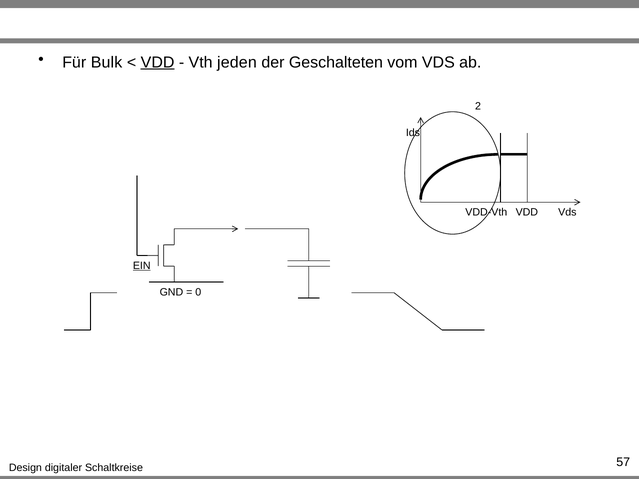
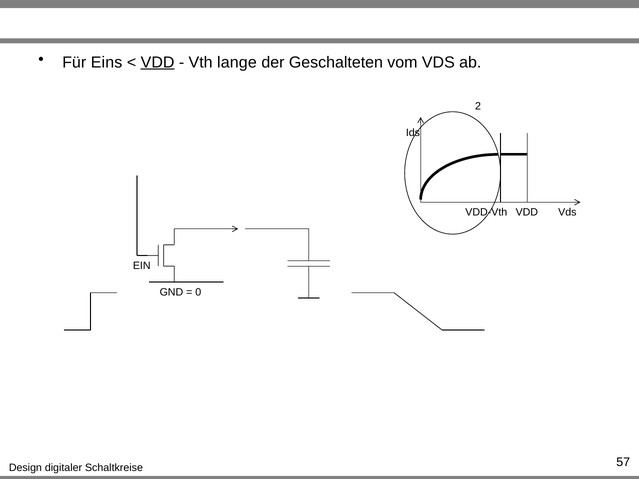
Bulk: Bulk -> Eins (107, 62)
jeden: jeden -> lange (237, 62)
EIN underline: present -> none (142, 266)
